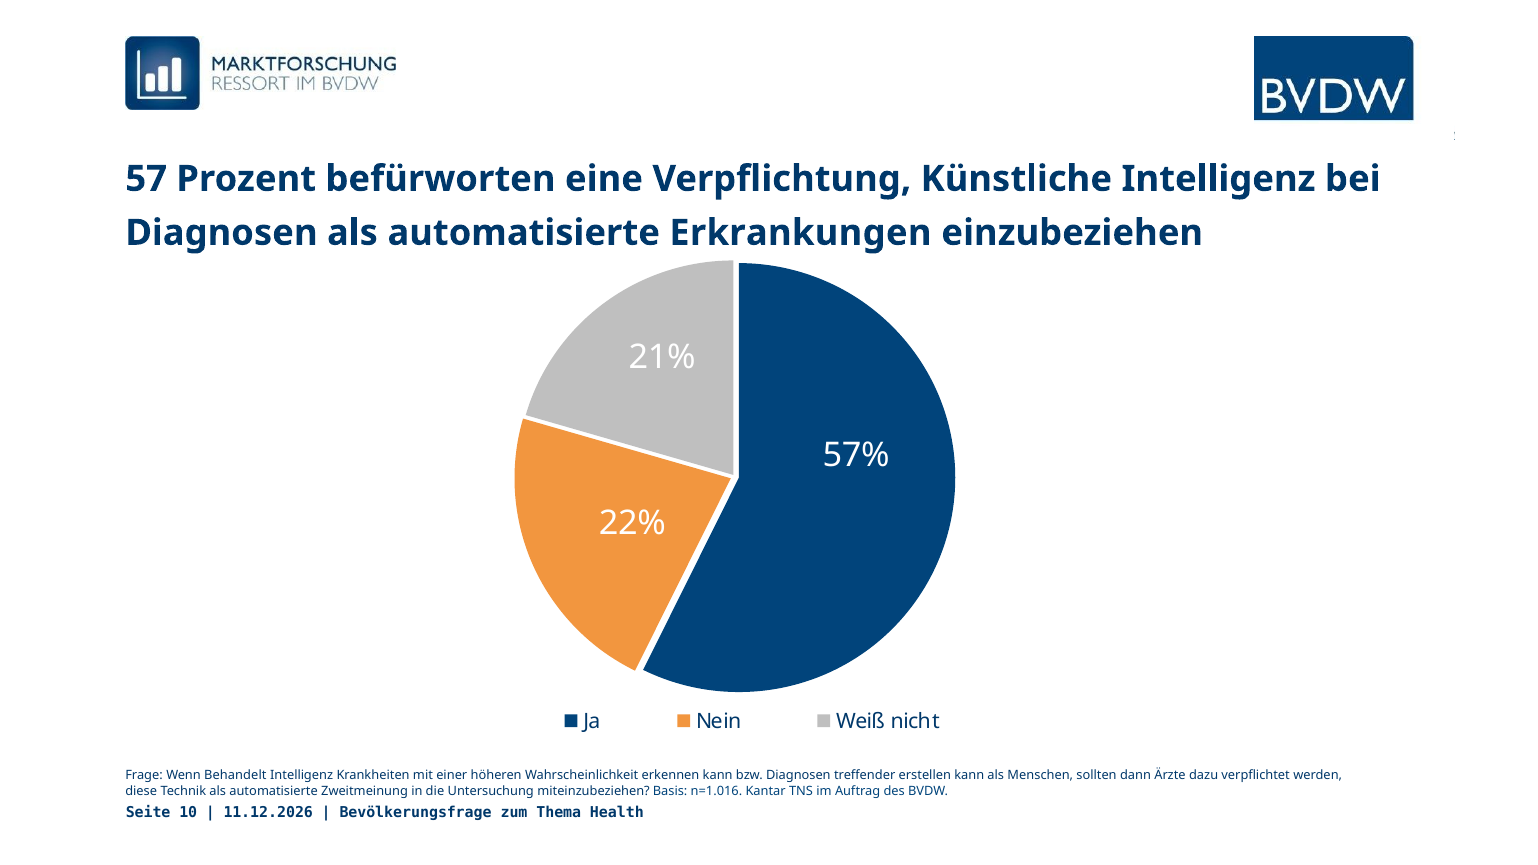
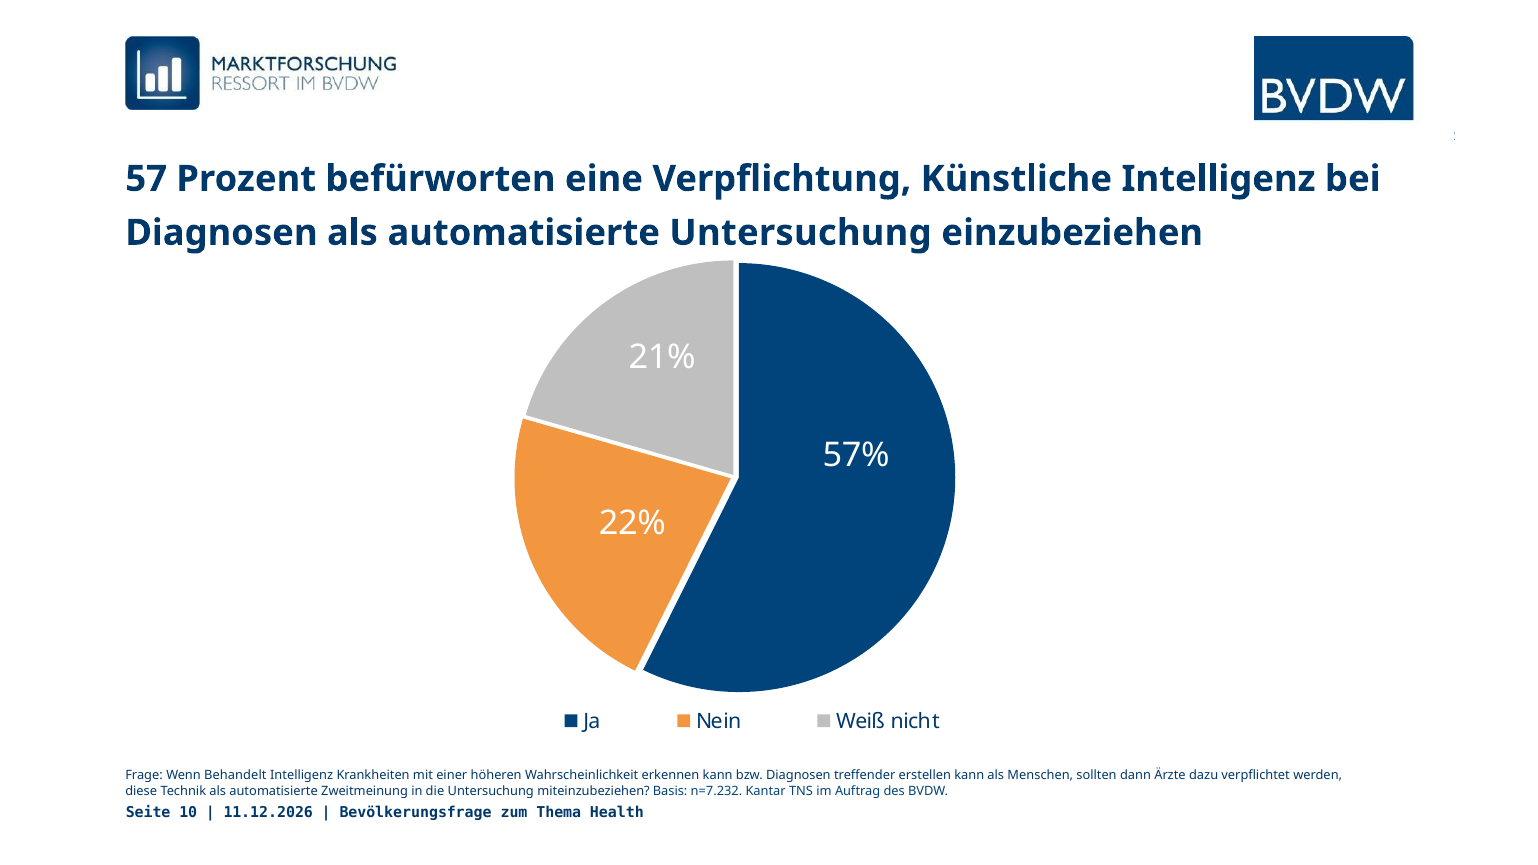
automatisierte Erkrankungen: Erkrankungen -> Untersuchung (800, 233)
n=1.016: n=1.016 -> n=7.232 (716, 791)
